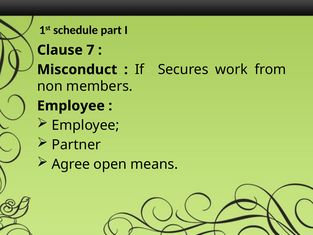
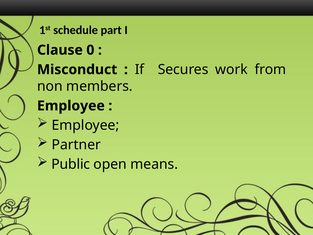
7: 7 -> 0 (90, 50)
Agree: Agree -> Public (71, 164)
